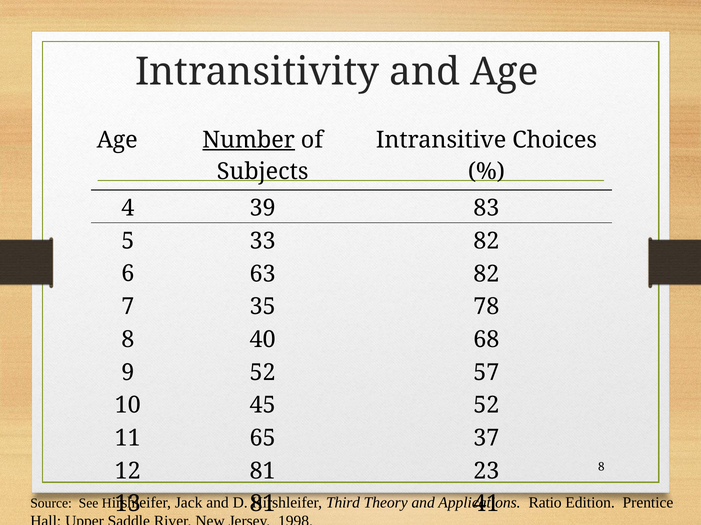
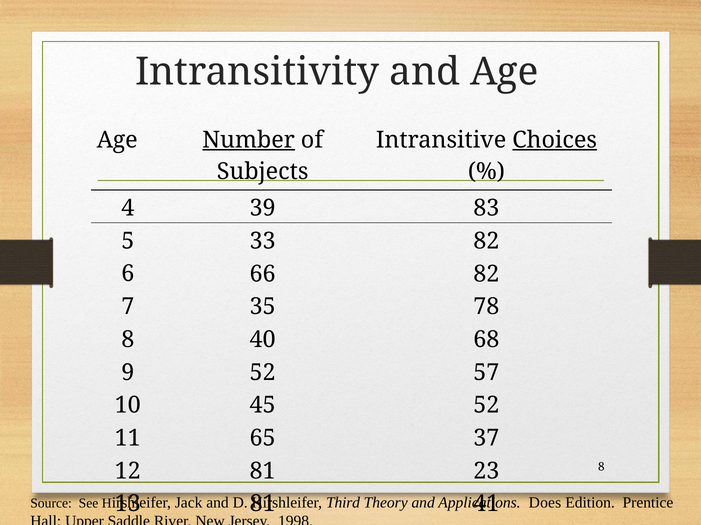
Choices underline: none -> present (555, 140)
63: 63 -> 66 (263, 274)
Ratio: Ratio -> Does (545, 503)
